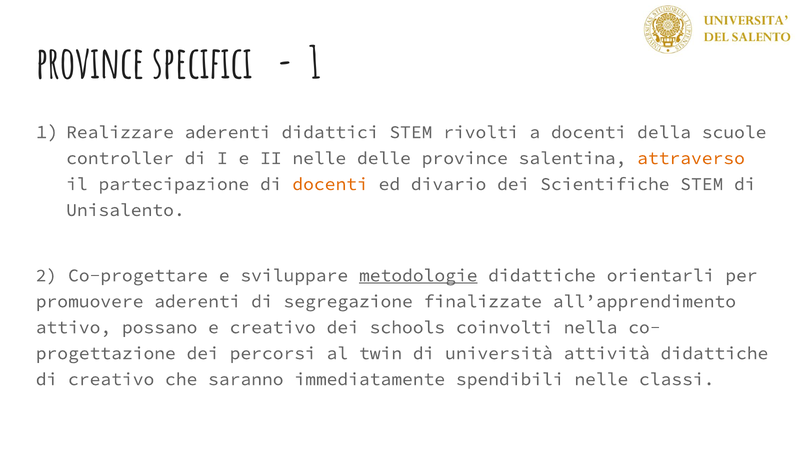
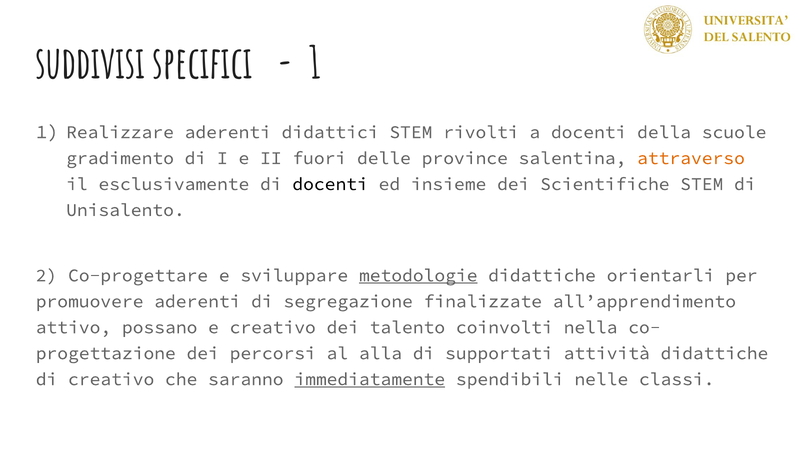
province: province -> suddivisi (90, 64)
controller: controller -> gradimento (120, 158)
II nelle: nelle -> fuori (319, 158)
partecipazione: partecipazione -> esclusivamente (174, 184)
docenti colour: orange -> black (330, 184)
divario: divario -> insieme (449, 184)
schools: schools -> talento (407, 327)
twin: twin -> alla (381, 353)
università: università -> supportati (499, 353)
immediatamente underline: none -> present (370, 379)
